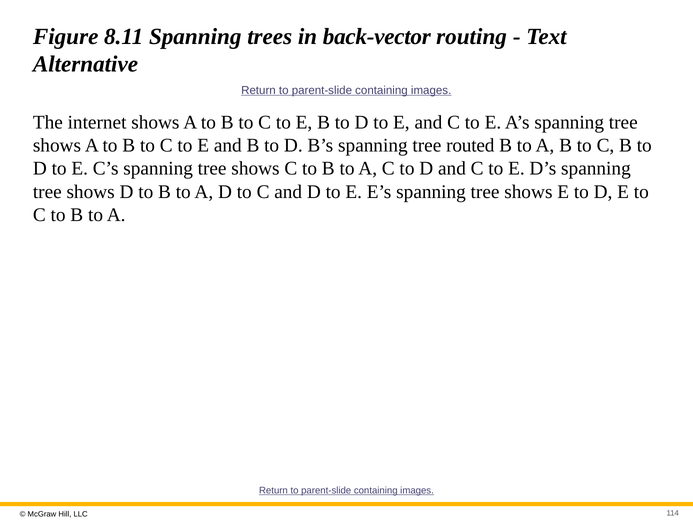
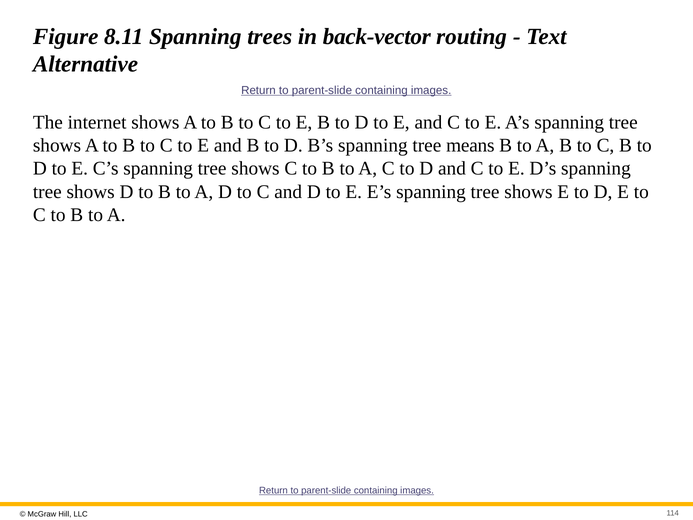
routed: routed -> means (470, 145)
